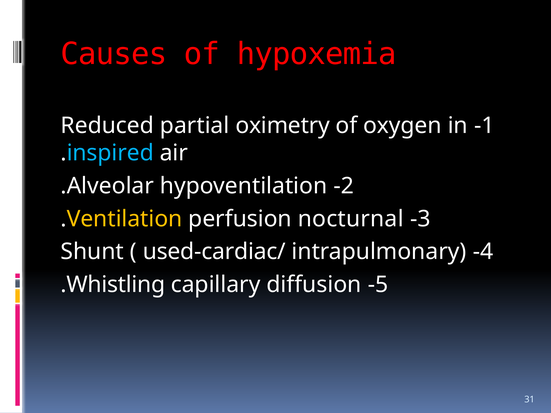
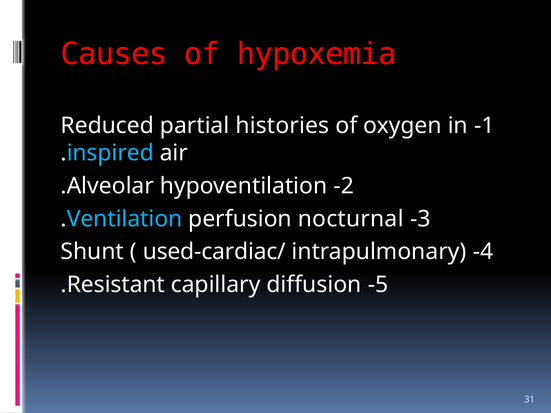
oximetry: oximetry -> histories (282, 126)
Ventilation colour: yellow -> light blue (125, 219)
Whistling: Whistling -> Resistant (116, 285)
